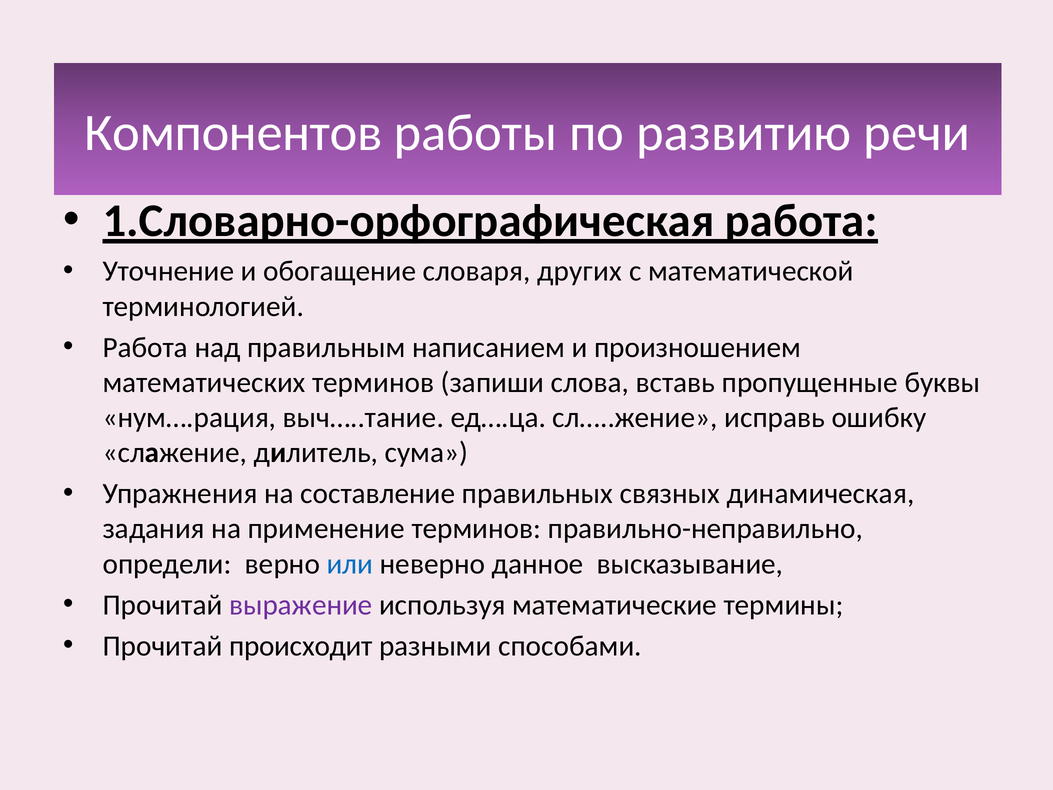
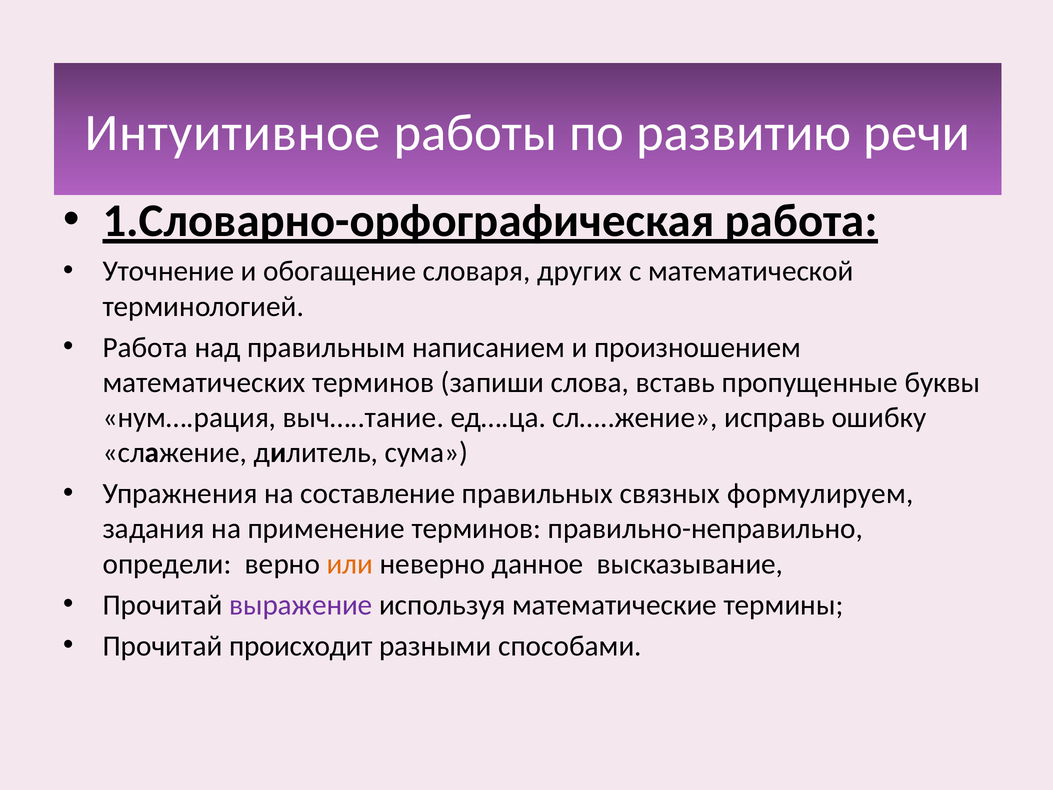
Компонентов: Компонентов -> Интуитивное (233, 133)
динамическая: динамическая -> формулируем (820, 494)
или colour: blue -> orange (350, 564)
